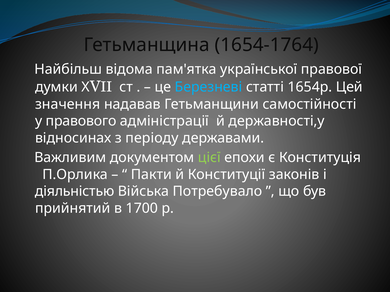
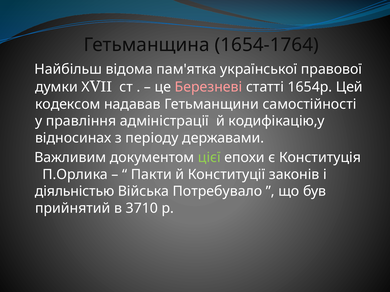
Березневі colour: light blue -> pink (209, 87)
значення: значення -> кодексом (68, 104)
правового: правового -> правління (81, 121)
державності,у: державності,у -> кодифікацію,у (277, 121)
1700: 1700 -> 3710 (142, 208)
